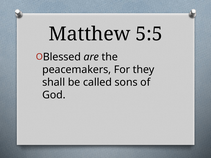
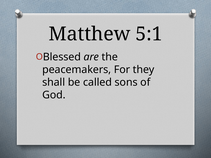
5:5: 5:5 -> 5:1 (149, 34)
